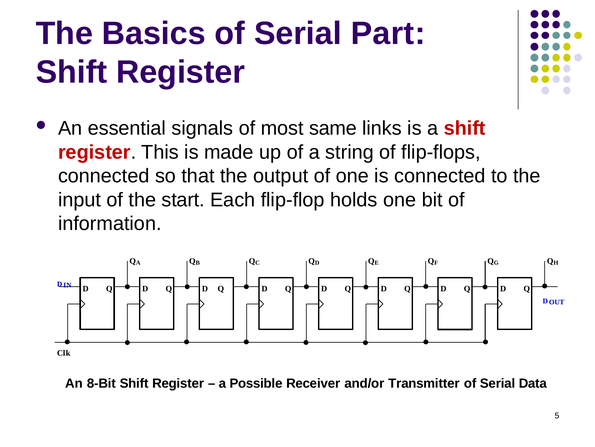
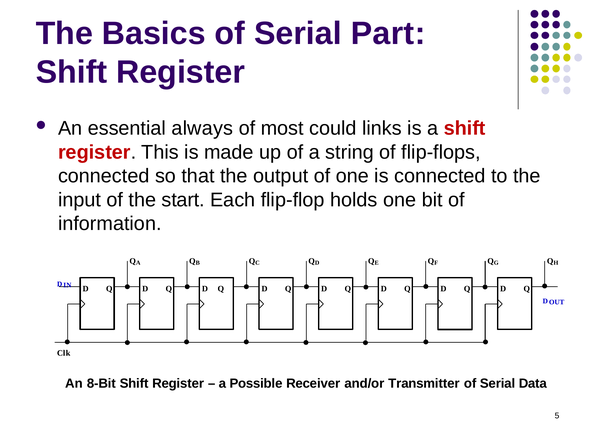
signals: signals -> always (202, 128)
same: same -> could (333, 128)
